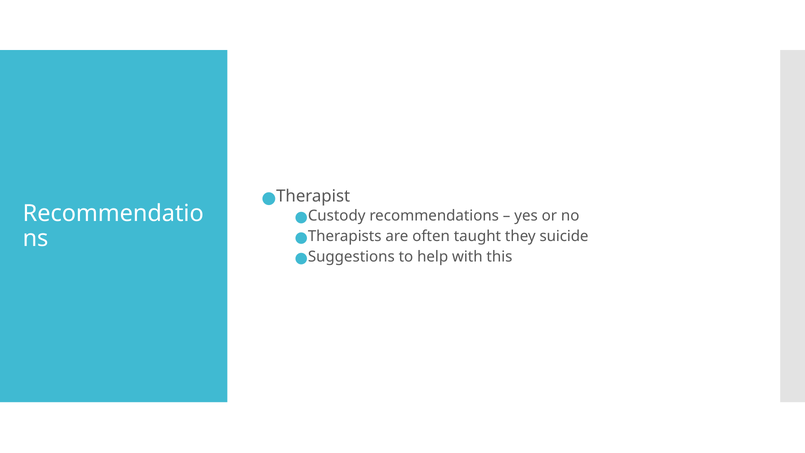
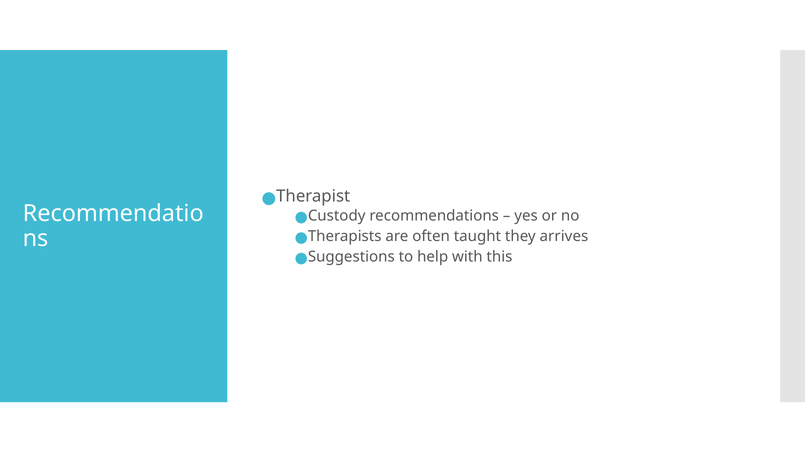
suicide: suicide -> arrives (564, 236)
